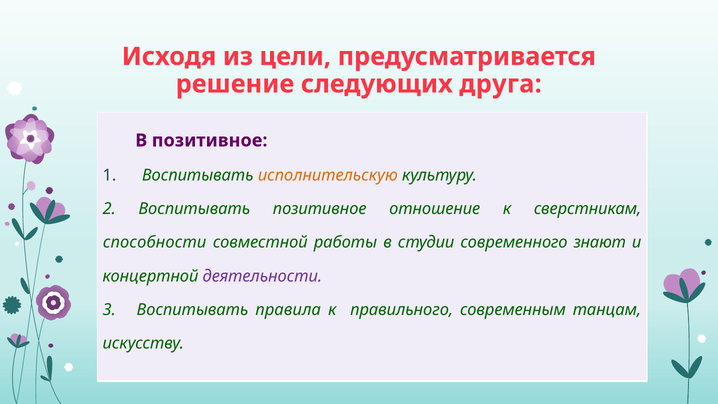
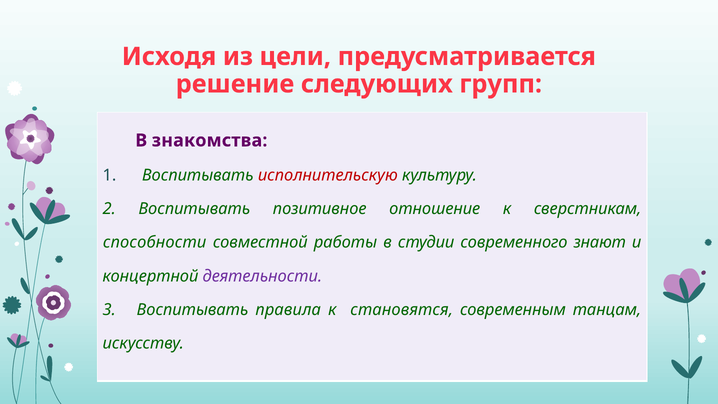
друга: друга -> групп (501, 84)
В позитивное: позитивное -> знакомства (210, 140)
исполнительскую colour: orange -> red (328, 175)
правильного: правильного -> становятся (402, 310)
